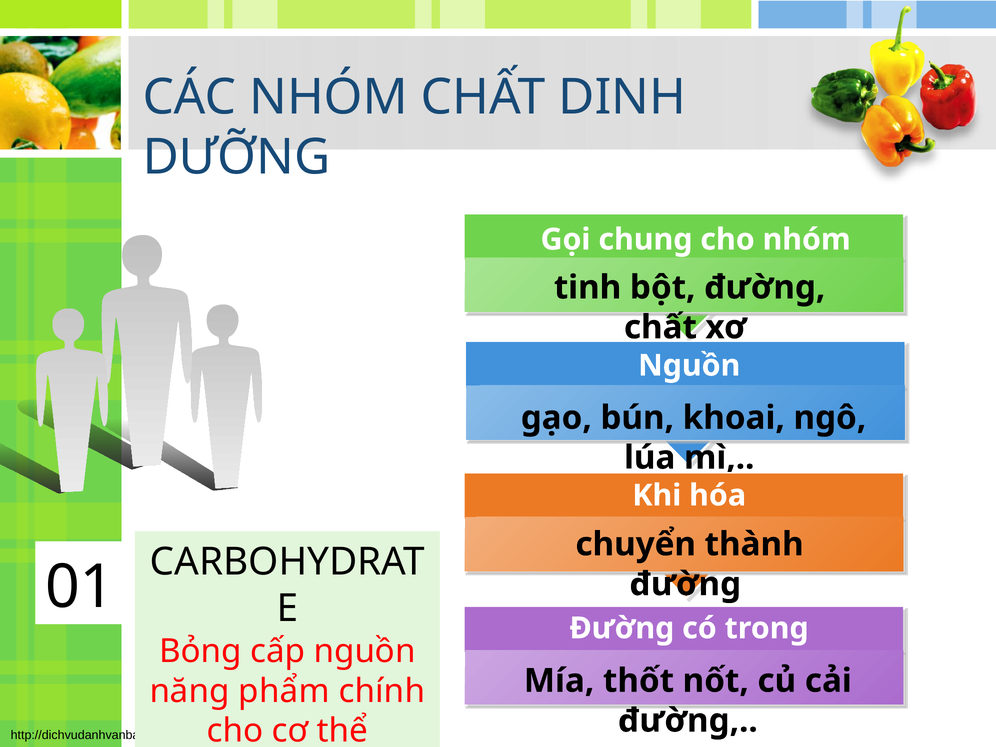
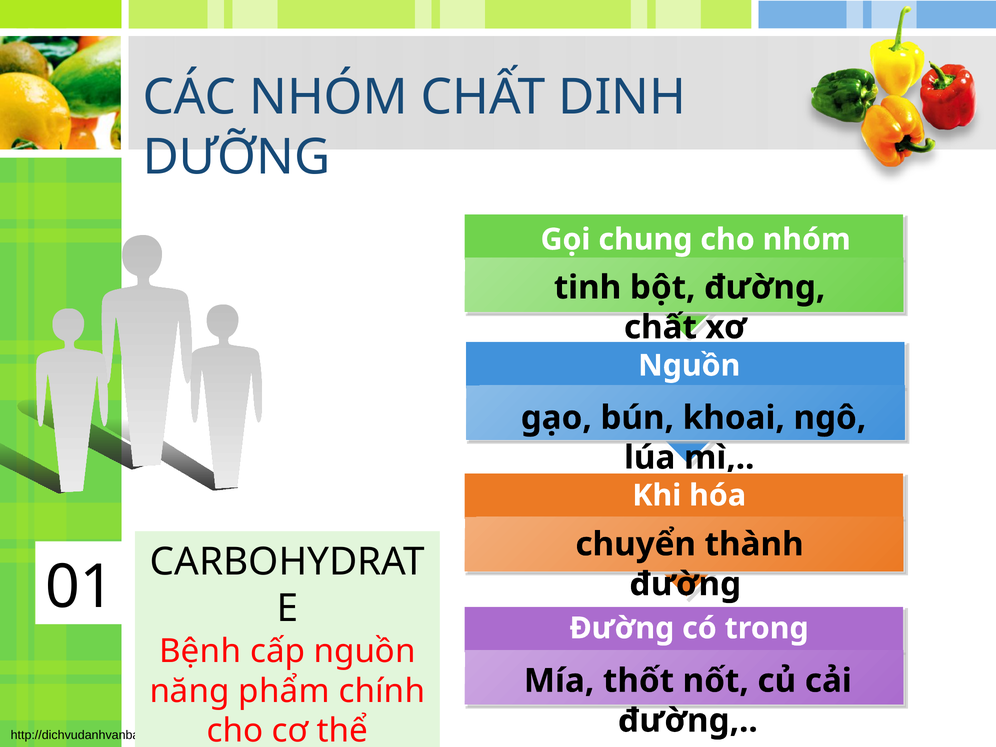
Bỏng: Bỏng -> Bệnh (200, 651)
